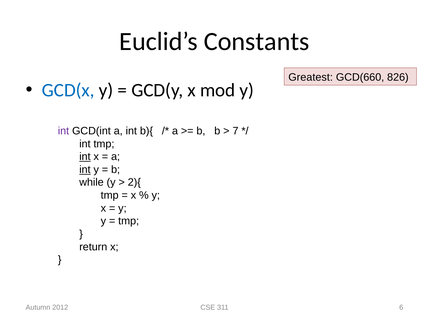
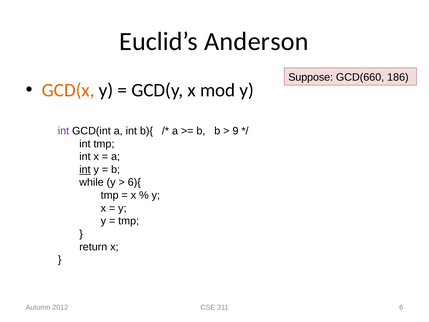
Constants: Constants -> Anderson (256, 42)
Greatest: Greatest -> Suppose (311, 77)
826: 826 -> 186 (398, 77)
GCD(x colour: blue -> orange (68, 90)
7: 7 -> 9 (235, 131)
int underline: present -> none (85, 157)
2){: 2){ -> 6){ (134, 182)
